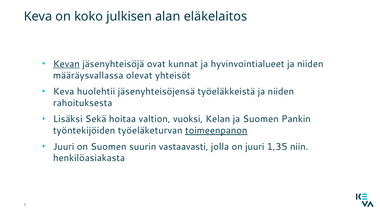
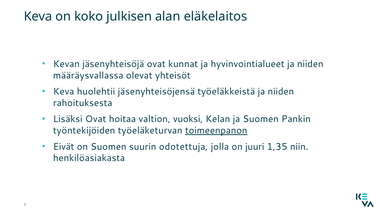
Kevan underline: present -> none (66, 64)
Lisäksi Sekä: Sekä -> Ovat (96, 119)
Juuri: Juuri -> Eivät (64, 147)
vastaavasti: vastaavasti -> odotettuja (183, 147)
